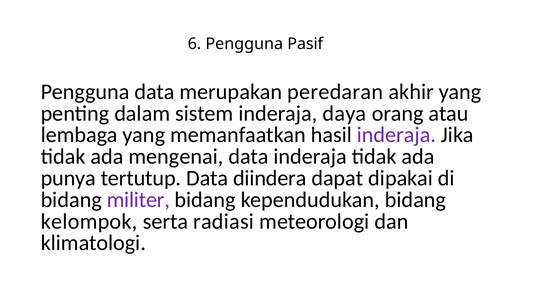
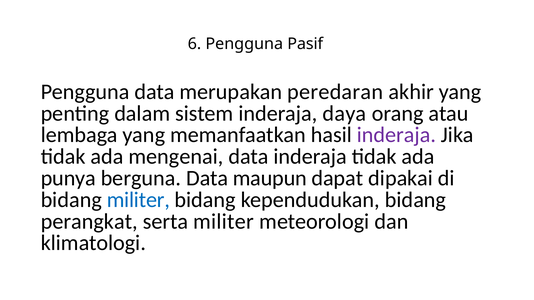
tertutup: tertutup -> berguna (141, 178)
diindera: diindera -> maupun (270, 178)
militer colour: purple -> blue (138, 200)
kelompok: kelompok -> perangkat (89, 222)
serta radiasi: radiasi -> militer (224, 222)
